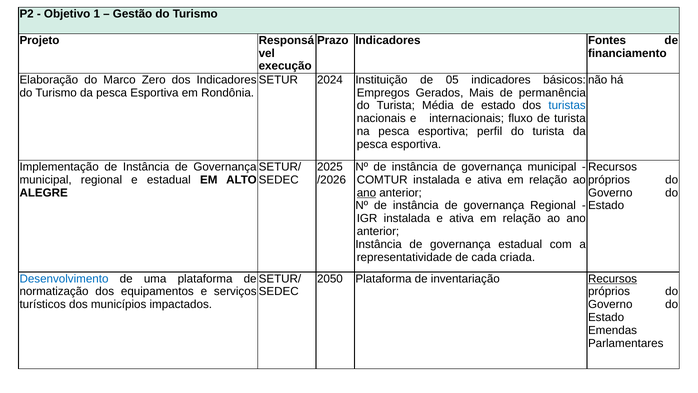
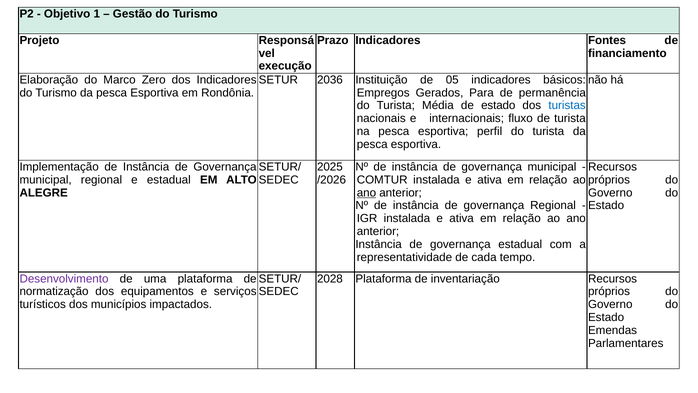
2024: 2024 -> 2036 (330, 80)
Mais: Mais -> Para (481, 93)
criada: criada -> tempo (518, 257)
Desenvolvimento colour: blue -> purple (64, 278)
2050: 2050 -> 2028 (330, 278)
Recursos underline: present -> none (613, 278)
